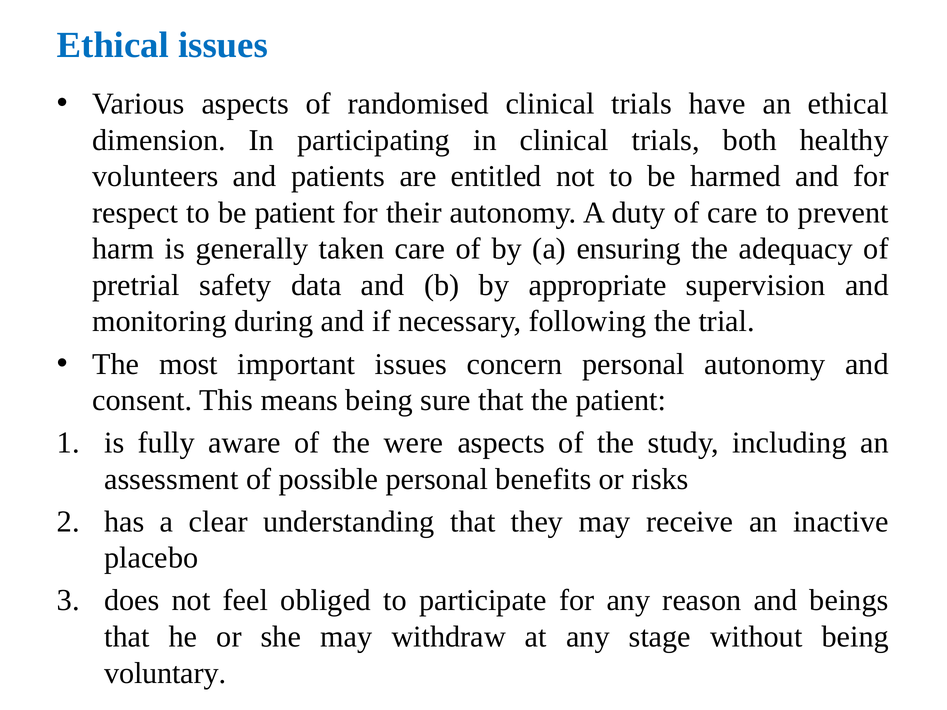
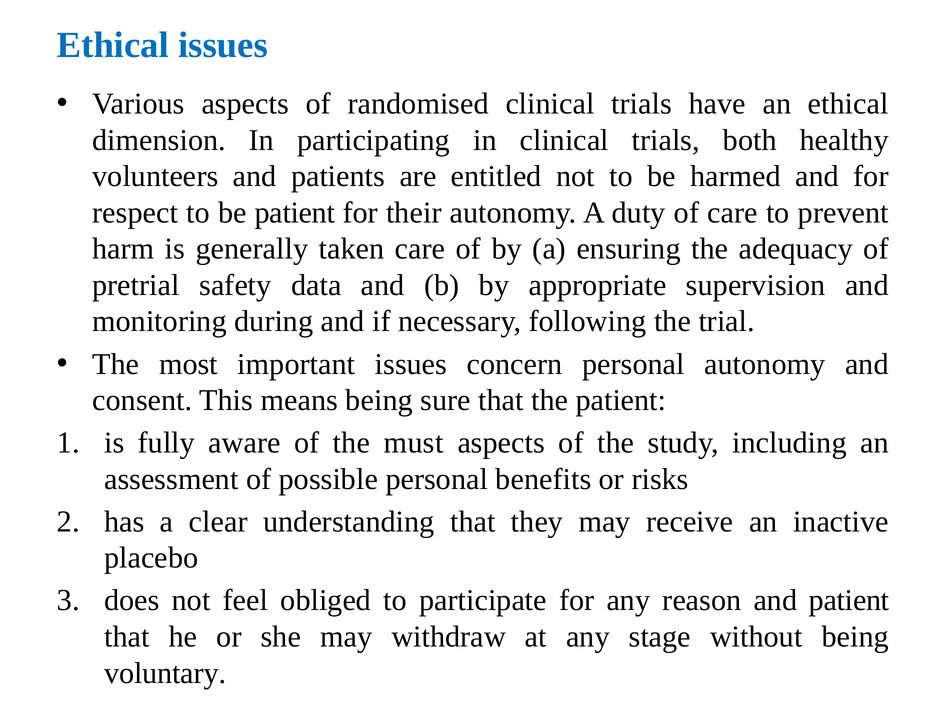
were: were -> must (414, 443)
and beings: beings -> patient (849, 601)
